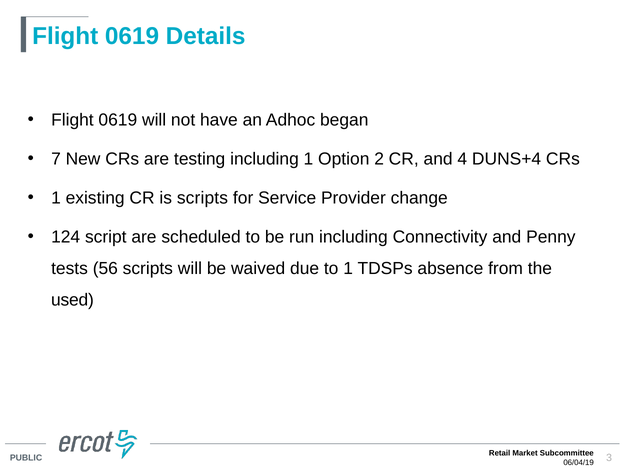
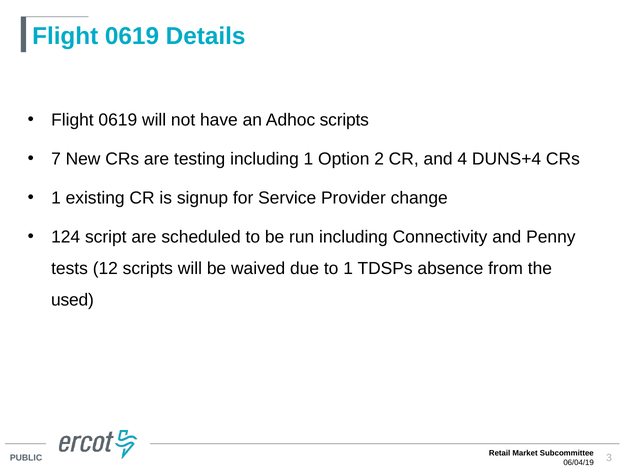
Adhoc began: began -> scripts (344, 120)
is scripts: scripts -> signup (203, 198)
56: 56 -> 12 (105, 268)
